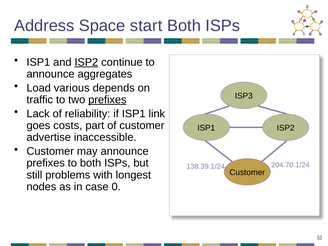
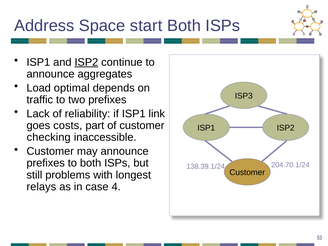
various: various -> optimal (72, 88)
prefixes underline: present -> none (107, 100)
advertise: advertise -> checking (49, 137)
nodes: nodes -> relays (41, 187)
0: 0 -> 4 (116, 187)
